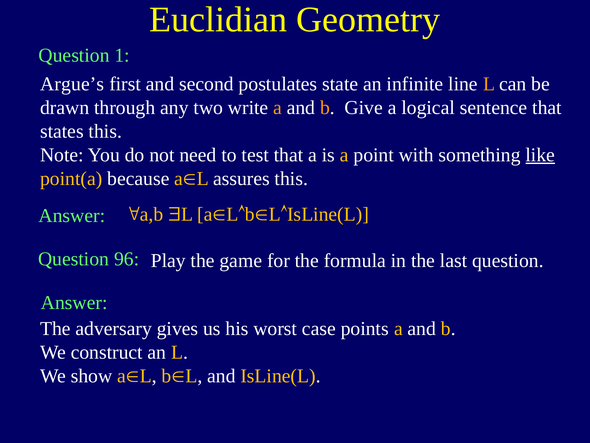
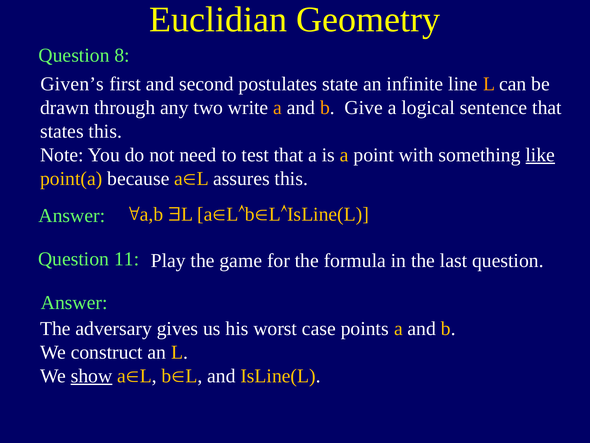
1: 1 -> 8 (122, 55)
Argue’s: Argue’s -> Given’s (72, 84)
96: 96 -> 11 (127, 259)
show underline: none -> present (91, 375)
